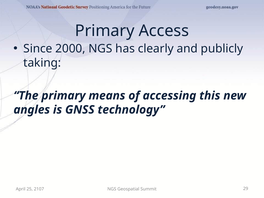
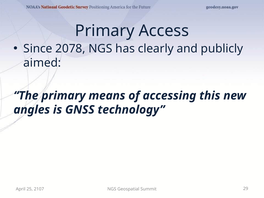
2000: 2000 -> 2078 (70, 49)
taking: taking -> aimed (42, 63)
